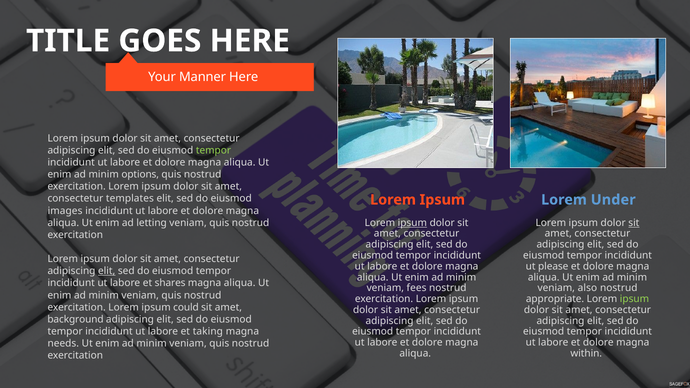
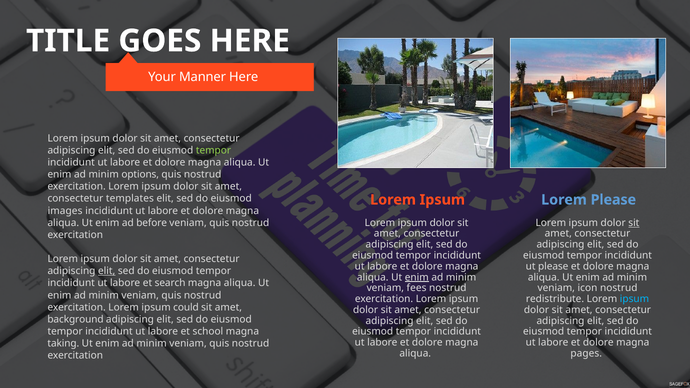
Lorem Under: Under -> Please (613, 200)
letting: letting -> before (152, 223)
ipsum underline: present -> none (412, 223)
enim underline: none -> present (417, 277)
shares: shares -> search (170, 283)
also: also -> icon (588, 288)
appropriate: appropriate -> redistribute (555, 299)
ipsum colour: light green -> light blue (634, 299)
taking: taking -> school (208, 332)
needs: needs -> taking (63, 344)
within: within -> pages (586, 353)
